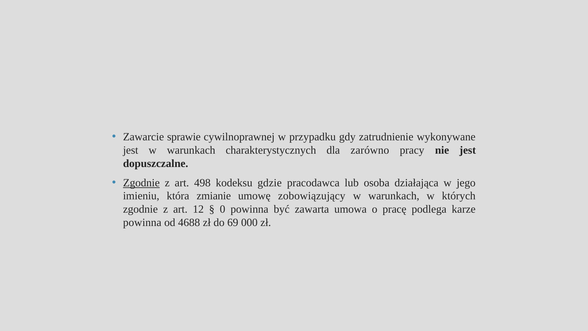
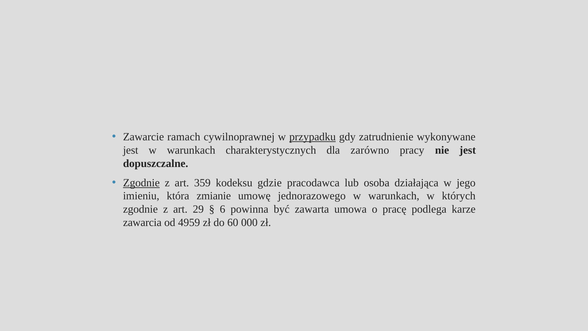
sprawie: sprawie -> ramach (184, 137)
przypadku underline: none -> present (313, 137)
498: 498 -> 359 (202, 183)
zobowiązujący: zobowiązujący -> jednorazowego (312, 196)
12: 12 -> 29 (198, 209)
0: 0 -> 6 (223, 209)
powinna: powinna -> zawarcia (142, 222)
4688: 4688 -> 4959 (189, 222)
69: 69 -> 60 (233, 222)
